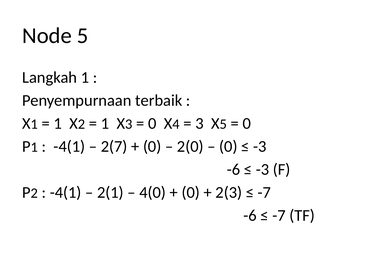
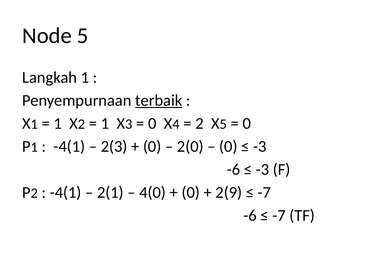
terbaik underline: none -> present (159, 101)
3: 3 -> 2 (199, 124)
2(7: 2(7 -> 2(3 (114, 147)
2(3: 2(3 -> 2(9 (229, 193)
